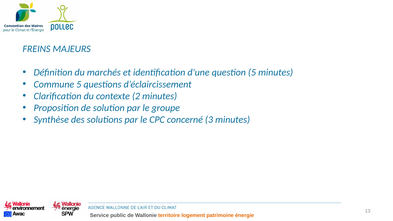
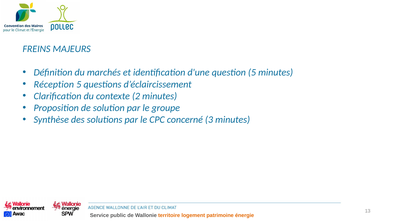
Commune: Commune -> Réception (54, 84)
